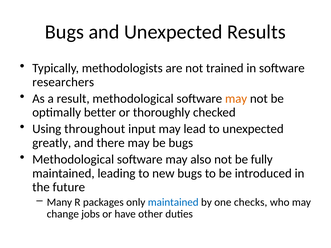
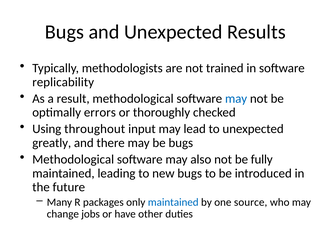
researchers: researchers -> replicability (63, 82)
may colour: orange -> blue (236, 99)
better: better -> errors (100, 113)
checks: checks -> source (251, 202)
